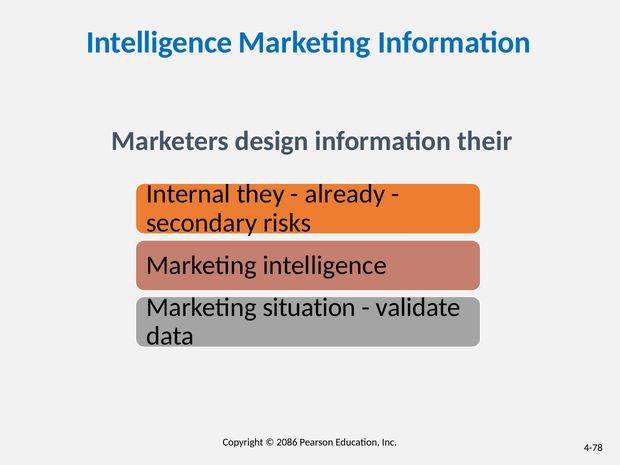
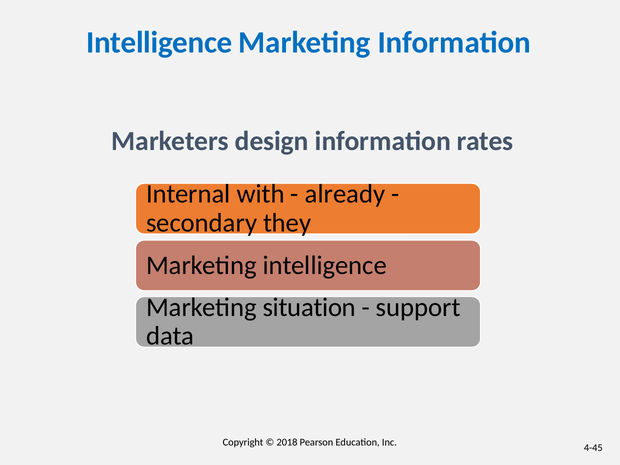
their: their -> rates (485, 141)
they: they -> with (261, 194)
risks: risks -> they (287, 223)
validate: validate -> support (418, 307)
2086: 2086 -> 2018 (287, 443)
4-78: 4-78 -> 4-45 (593, 448)
